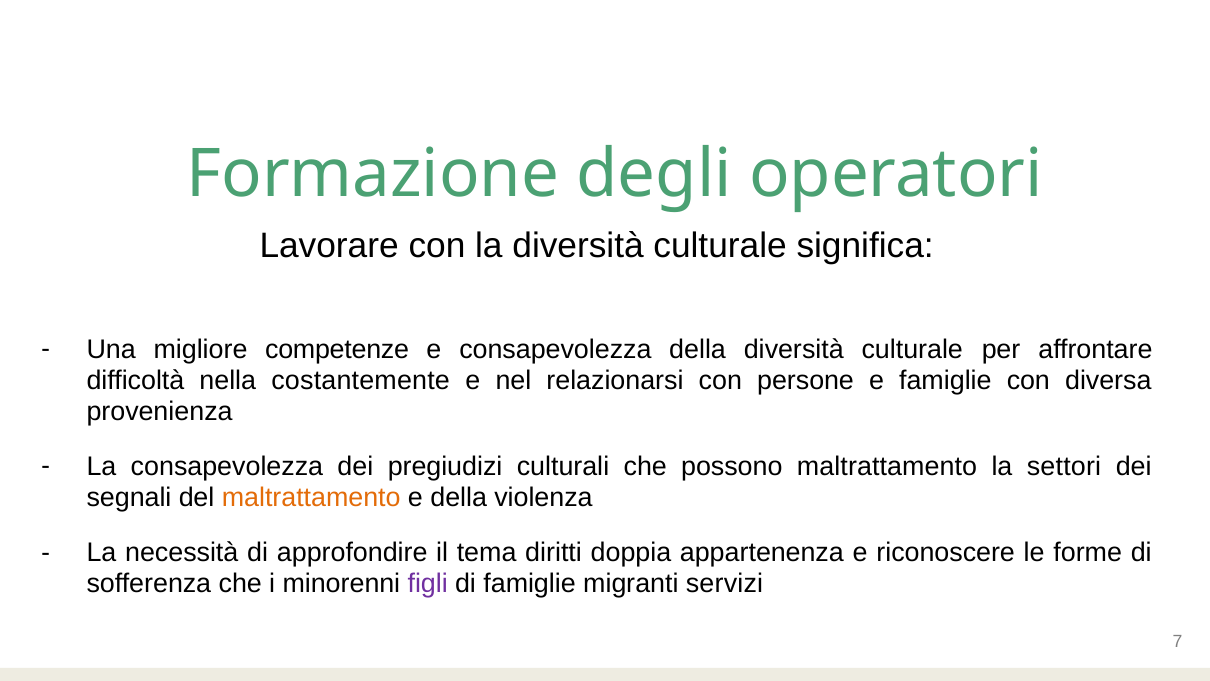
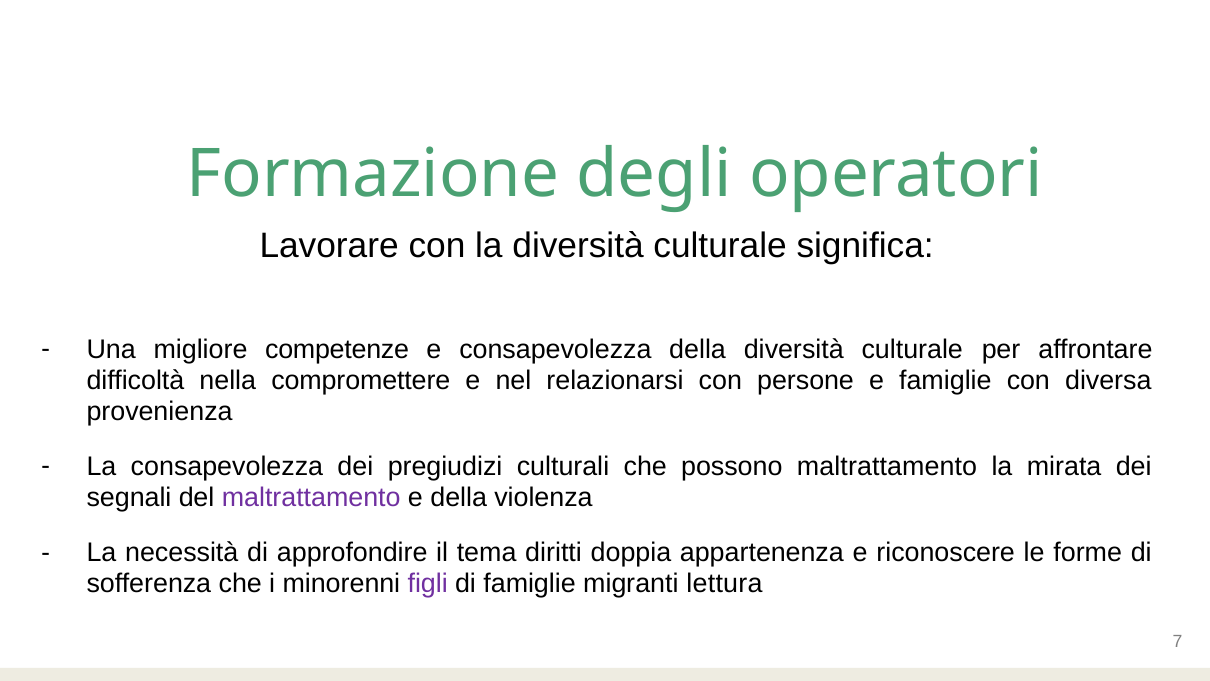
costantemente: costantemente -> compromettere (361, 380)
settori: settori -> mirata (1064, 466)
maltrattamento colour: orange -> purple (311, 497)
servizi: servizi -> lettura (724, 584)
